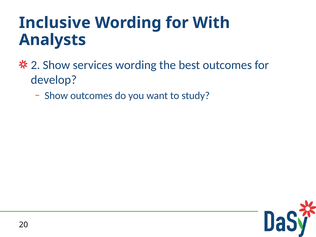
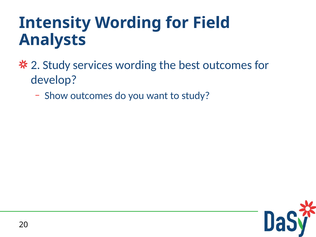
Inclusive: Inclusive -> Intensity (55, 23)
With: With -> Field (211, 23)
2 Show: Show -> Study (56, 65)
